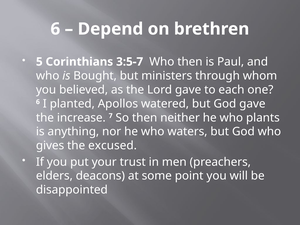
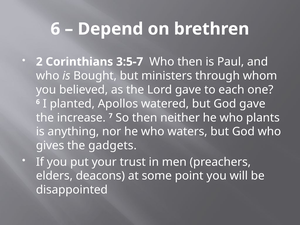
5: 5 -> 2 (39, 62)
excused: excused -> gadgets (112, 146)
